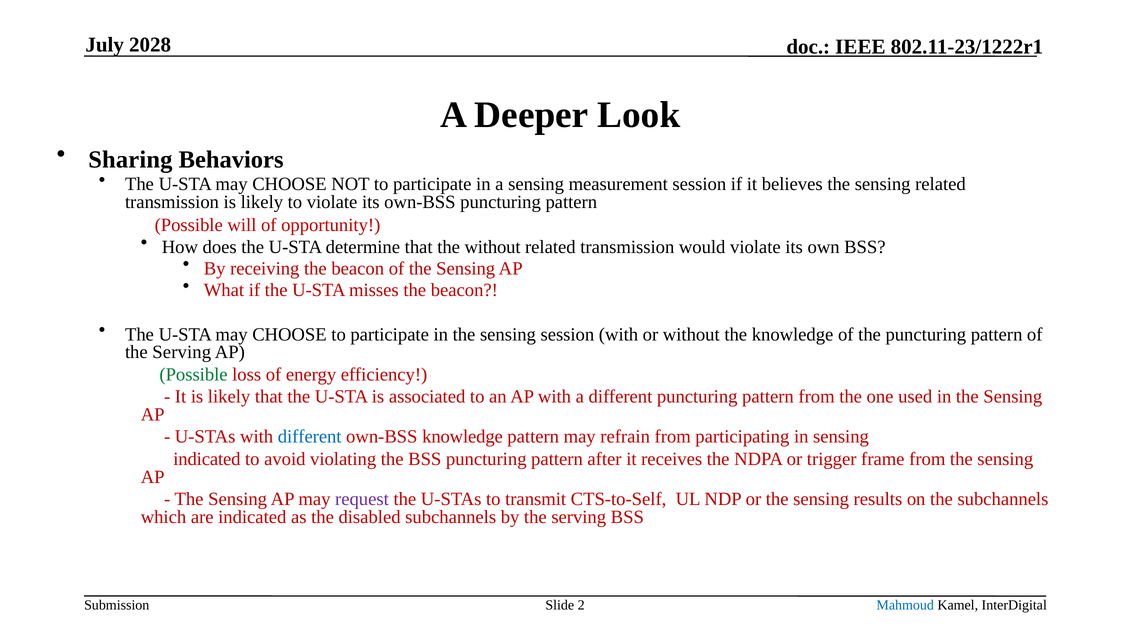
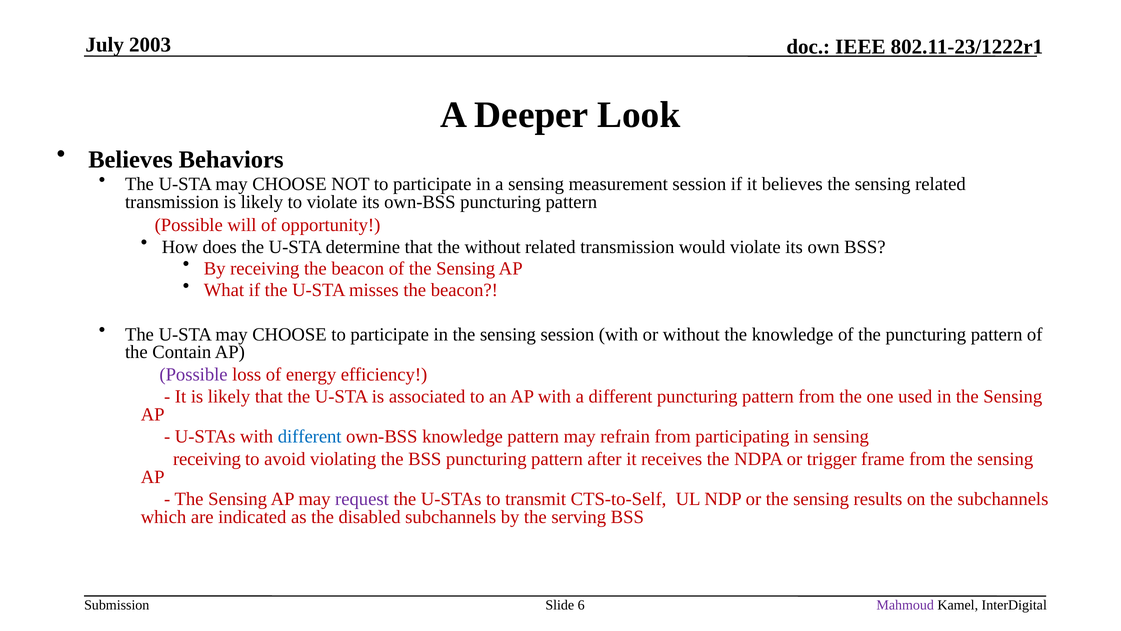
2028: 2028 -> 2003 (150, 45)
Sharing: Sharing -> Believes (130, 160)
Serving: Serving -> Contain (182, 352)
Possible colour: green -> purple (194, 374)
indicated: indicated -> receiving (207, 459)
2: 2 -> 6 (581, 605)
Mahmoud colour: blue -> purple (905, 605)
